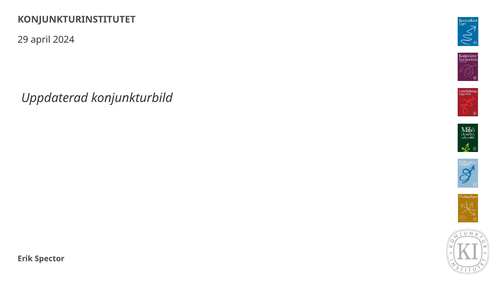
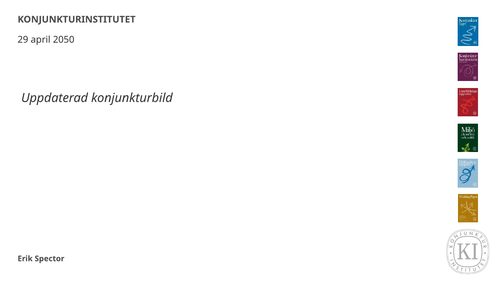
2024: 2024 -> 2050 (64, 40)
